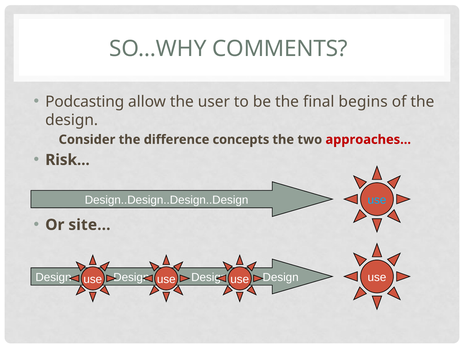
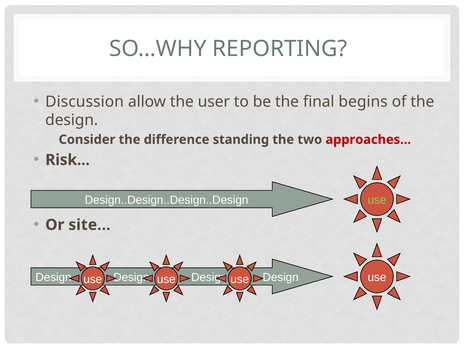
COMMENTS: COMMENTS -> REPORTING (280, 49)
Podcasting: Podcasting -> Discussion (85, 102)
concepts: concepts -> standing (241, 140)
use colour: light blue -> light green (377, 200)
